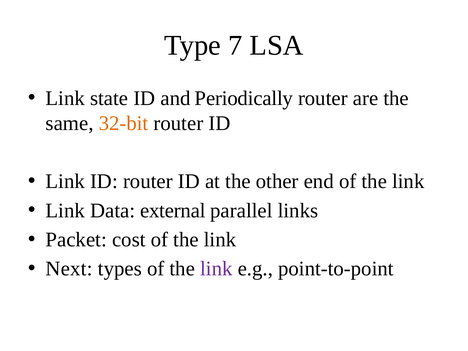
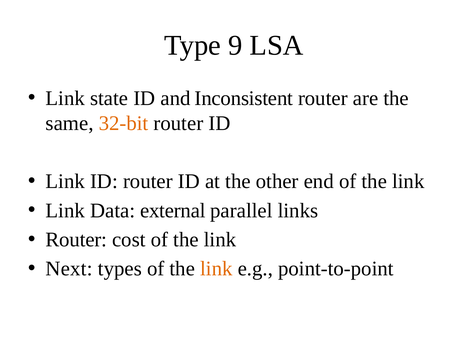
7: 7 -> 9 (235, 45)
Periodically: Periodically -> Inconsistent (244, 98)
Packet: Packet -> Router (76, 240)
link colour: purple -> orange (216, 269)
